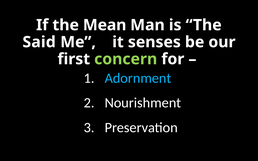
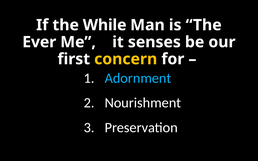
Mean: Mean -> While (105, 25)
Said: Said -> Ever (39, 42)
concern colour: light green -> yellow (126, 59)
